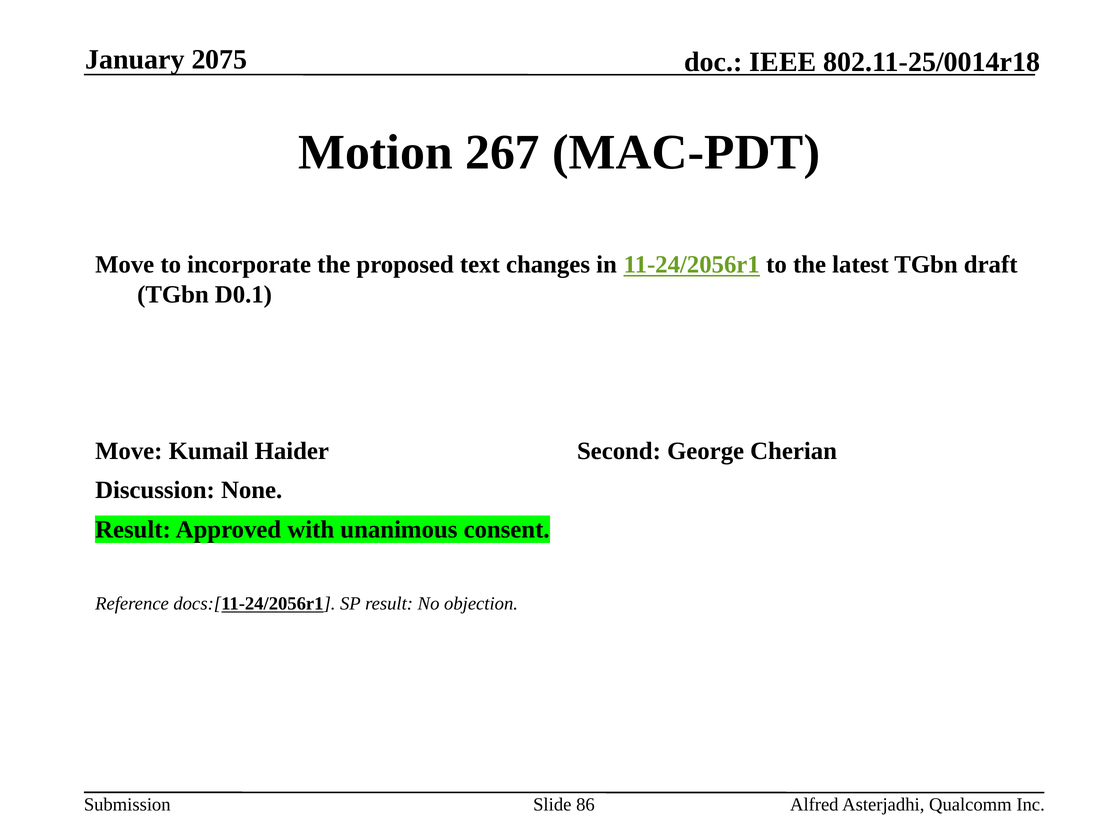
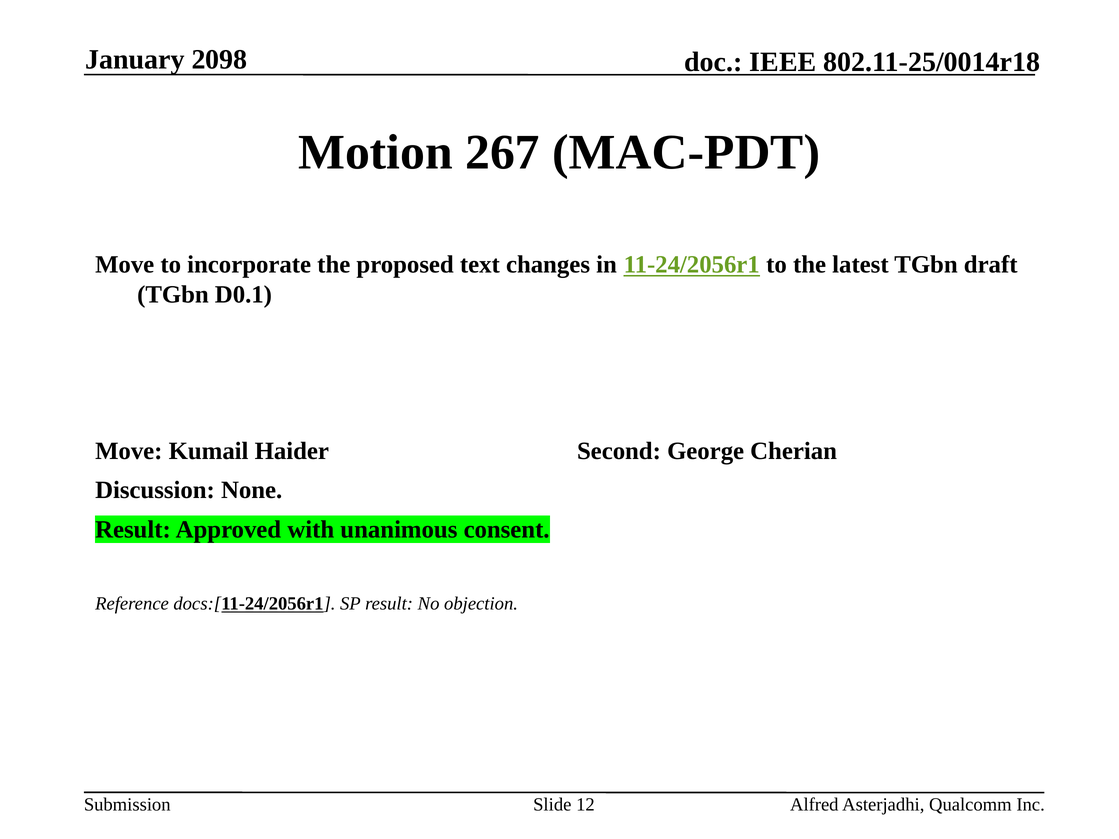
2075: 2075 -> 2098 (219, 59)
86: 86 -> 12 (585, 805)
